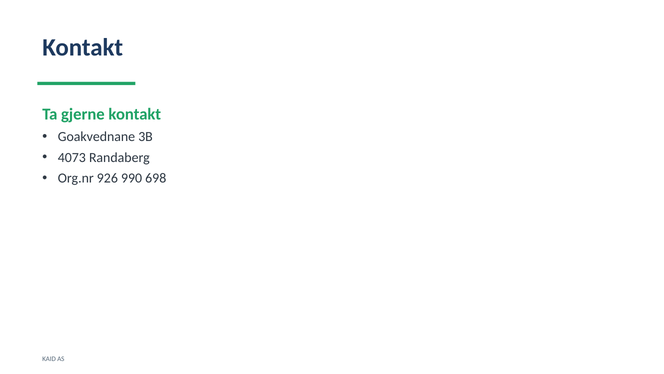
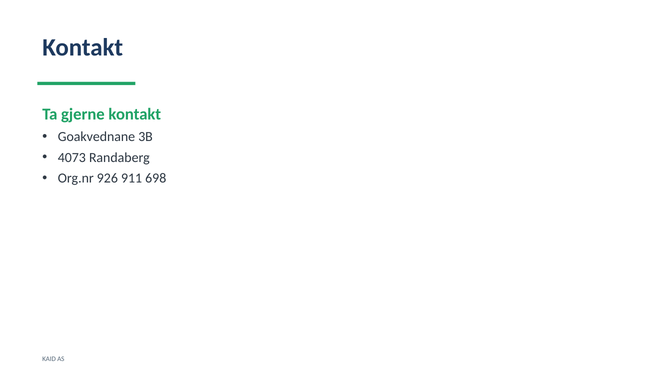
990: 990 -> 911 (132, 178)
